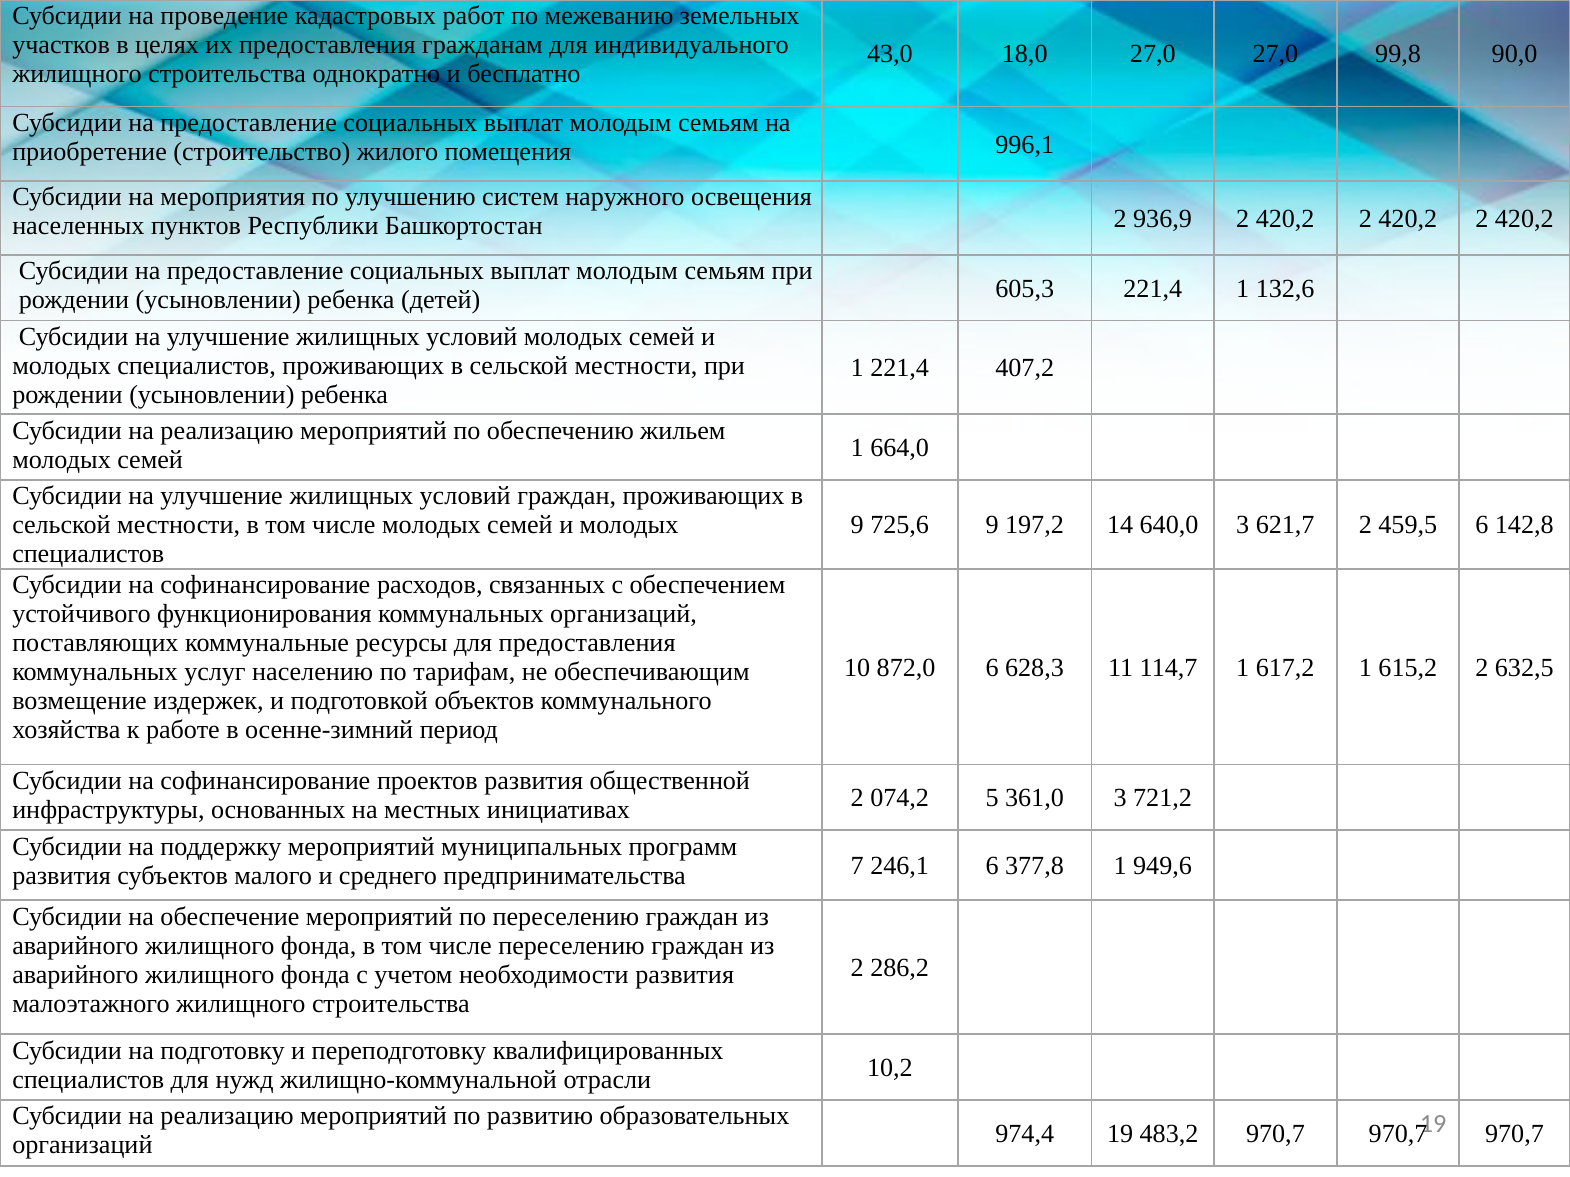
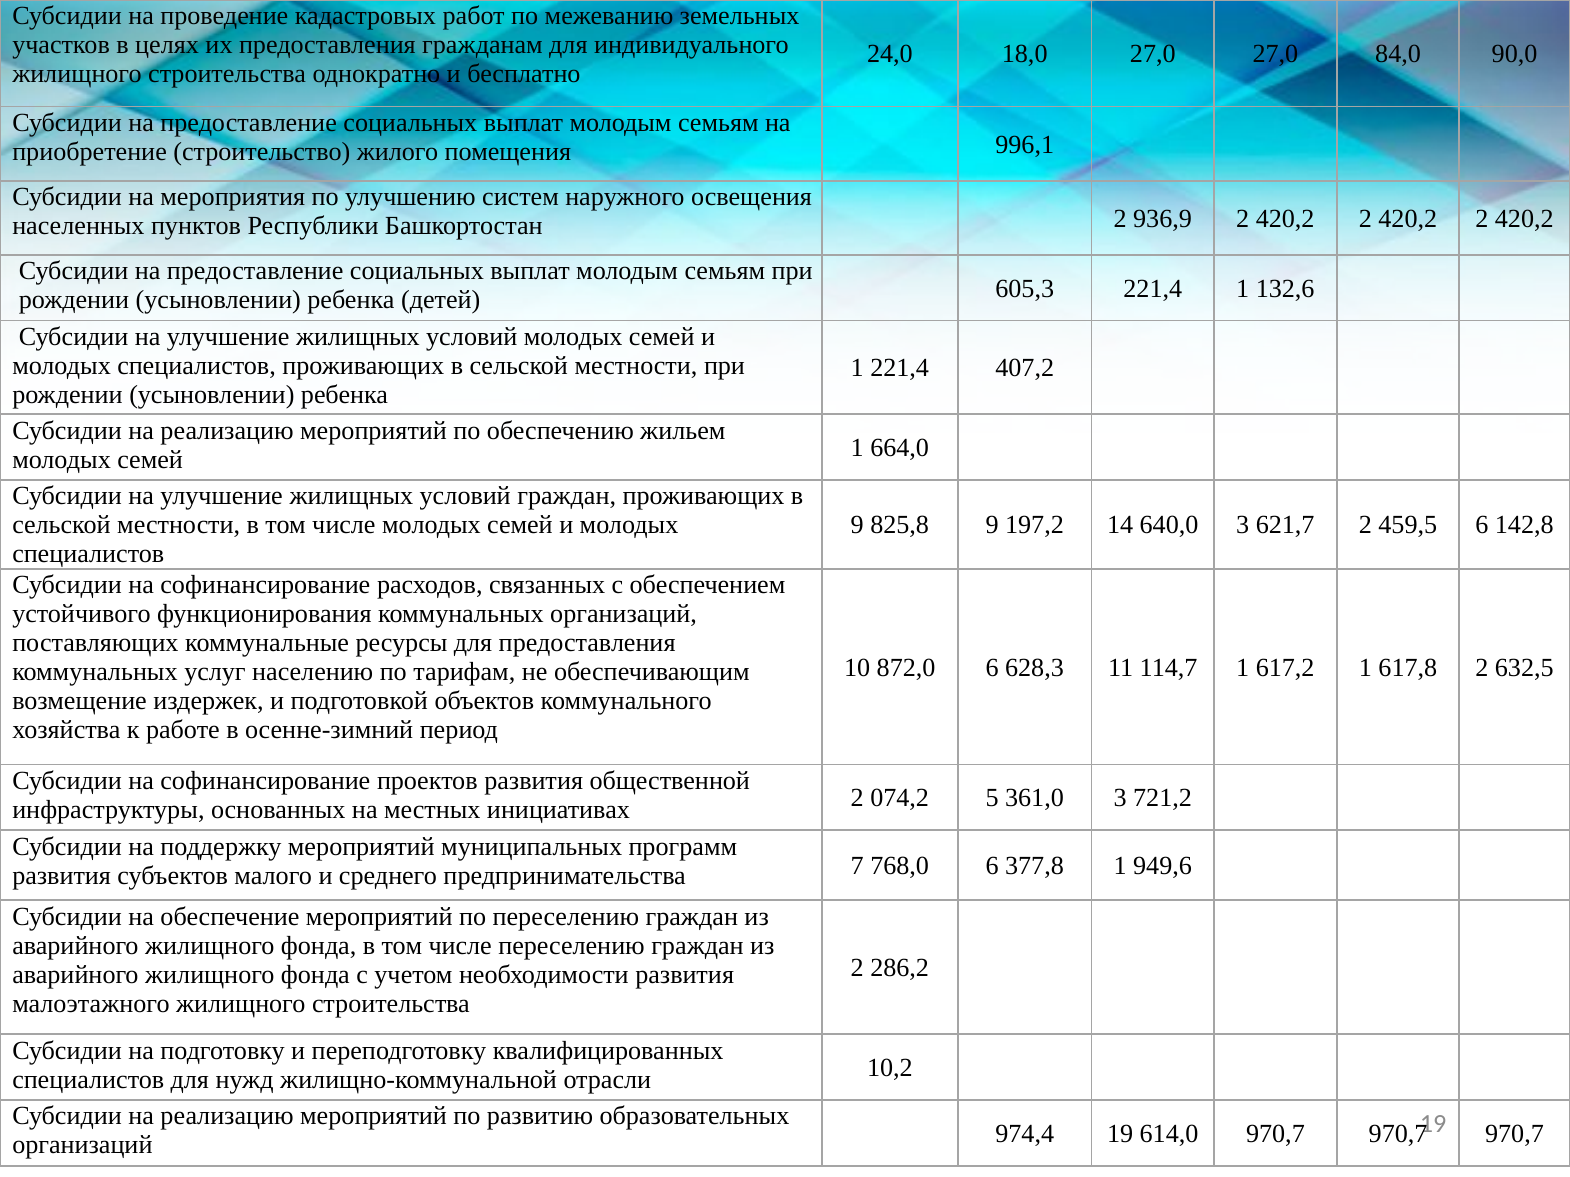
43,0: 43,0 -> 24,0 (890, 54)
99,8: 99,8 -> 84,0 (1398, 54)
725,6: 725,6 -> 825,8 (900, 525)
615,2: 615,2 -> 617,8 (1408, 668)
246,1: 246,1 -> 768,0 (900, 867)
483,2: 483,2 -> 614,0 (1169, 1134)
